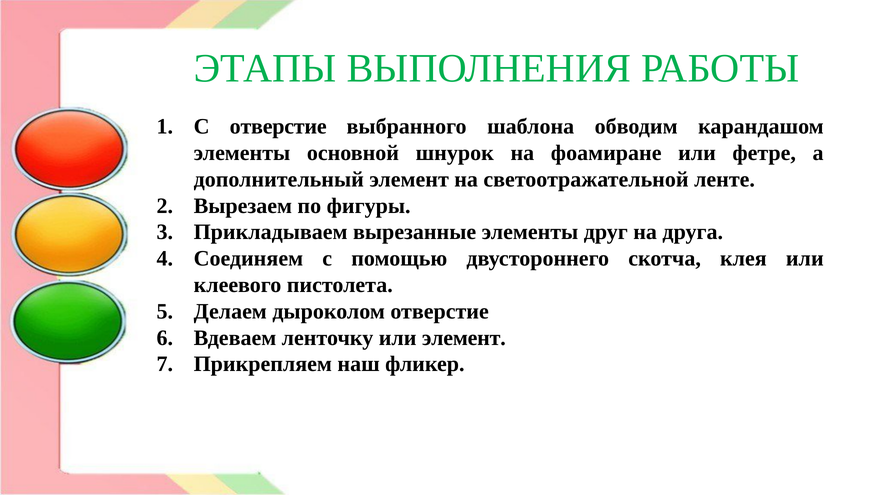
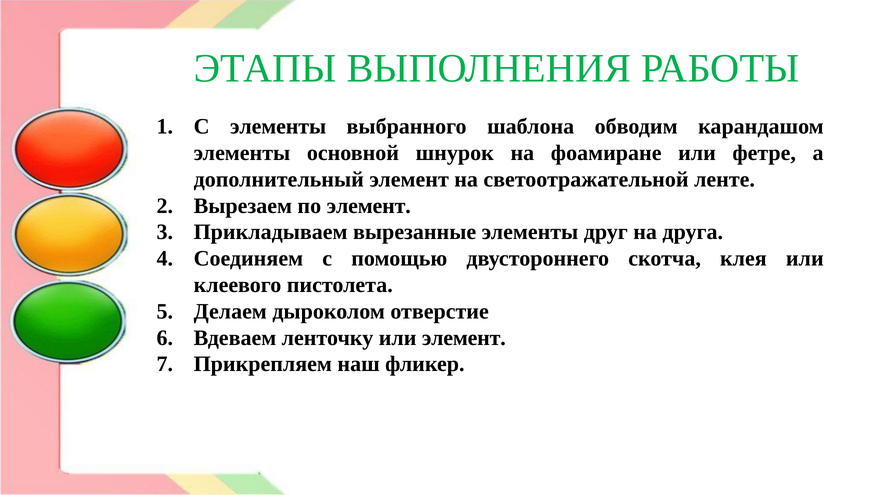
С отверстие: отверстие -> элементы (278, 127)
по фигуры: фигуры -> элемент (369, 206)
